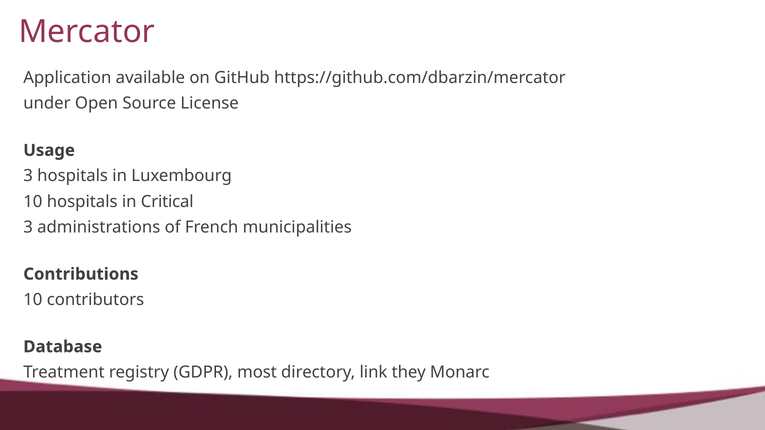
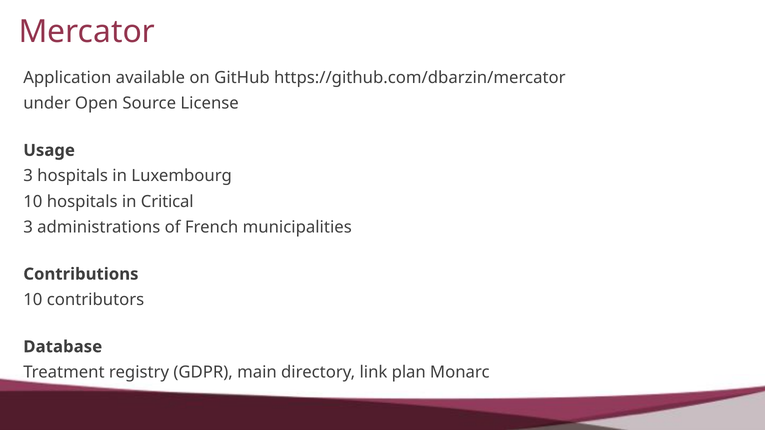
most: most -> main (257, 373)
they: they -> plan (409, 373)
